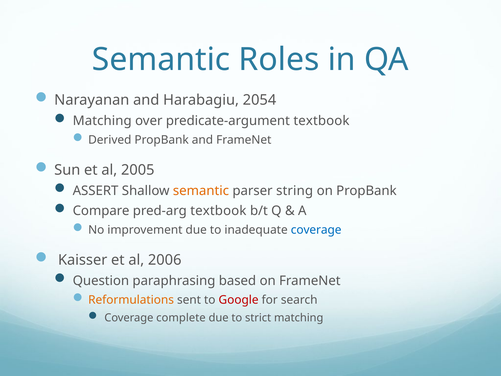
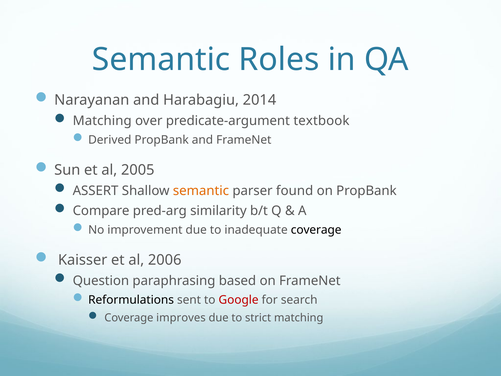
2054: 2054 -> 2014 (259, 100)
string: string -> found (295, 191)
pred-arg textbook: textbook -> similarity (218, 211)
coverage colour: blue -> black (316, 230)
Reformulations colour: orange -> black (131, 300)
complete: complete -> improves (181, 318)
